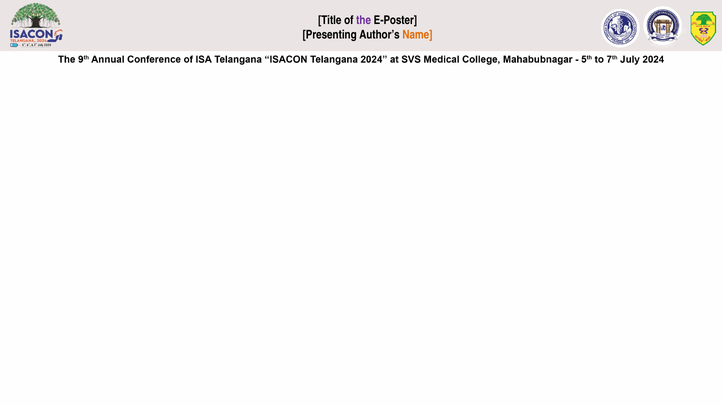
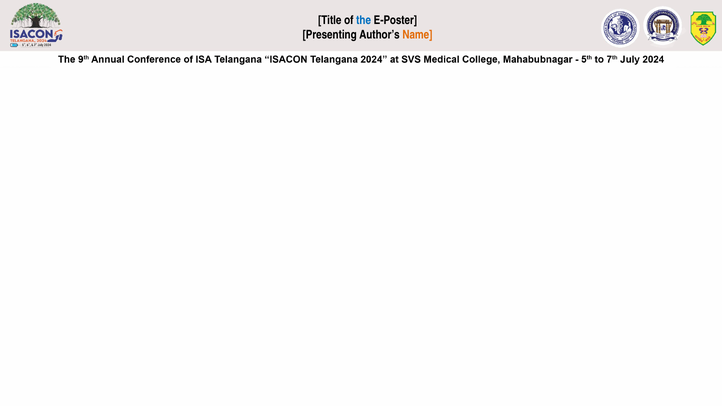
the colour: purple -> blue (364, 20)
